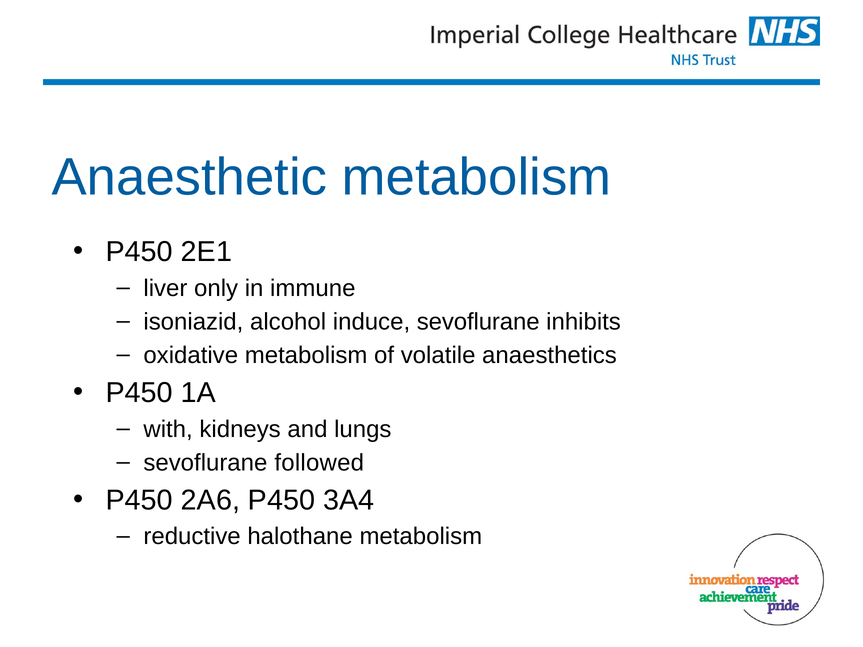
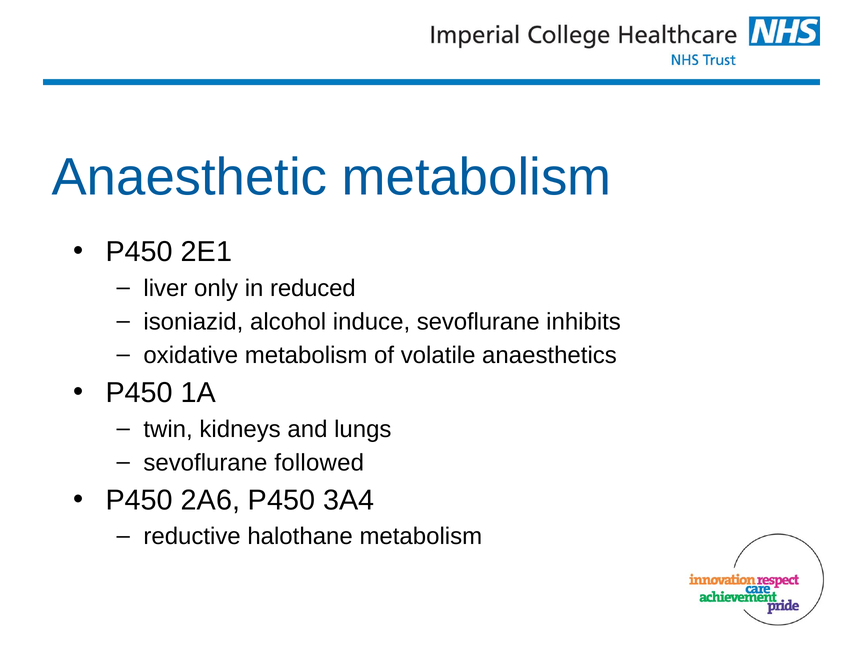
immune: immune -> reduced (313, 288)
with: with -> twin (168, 429)
